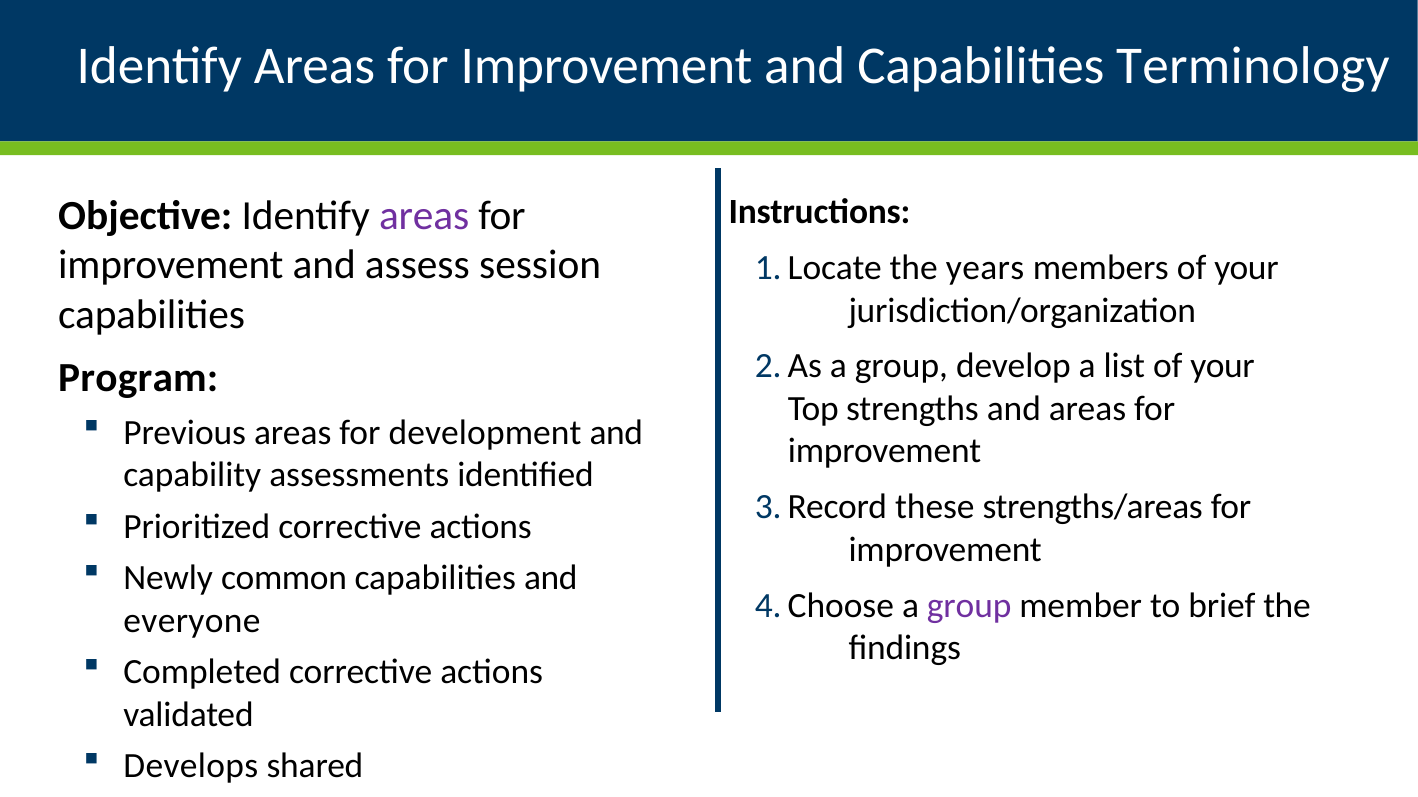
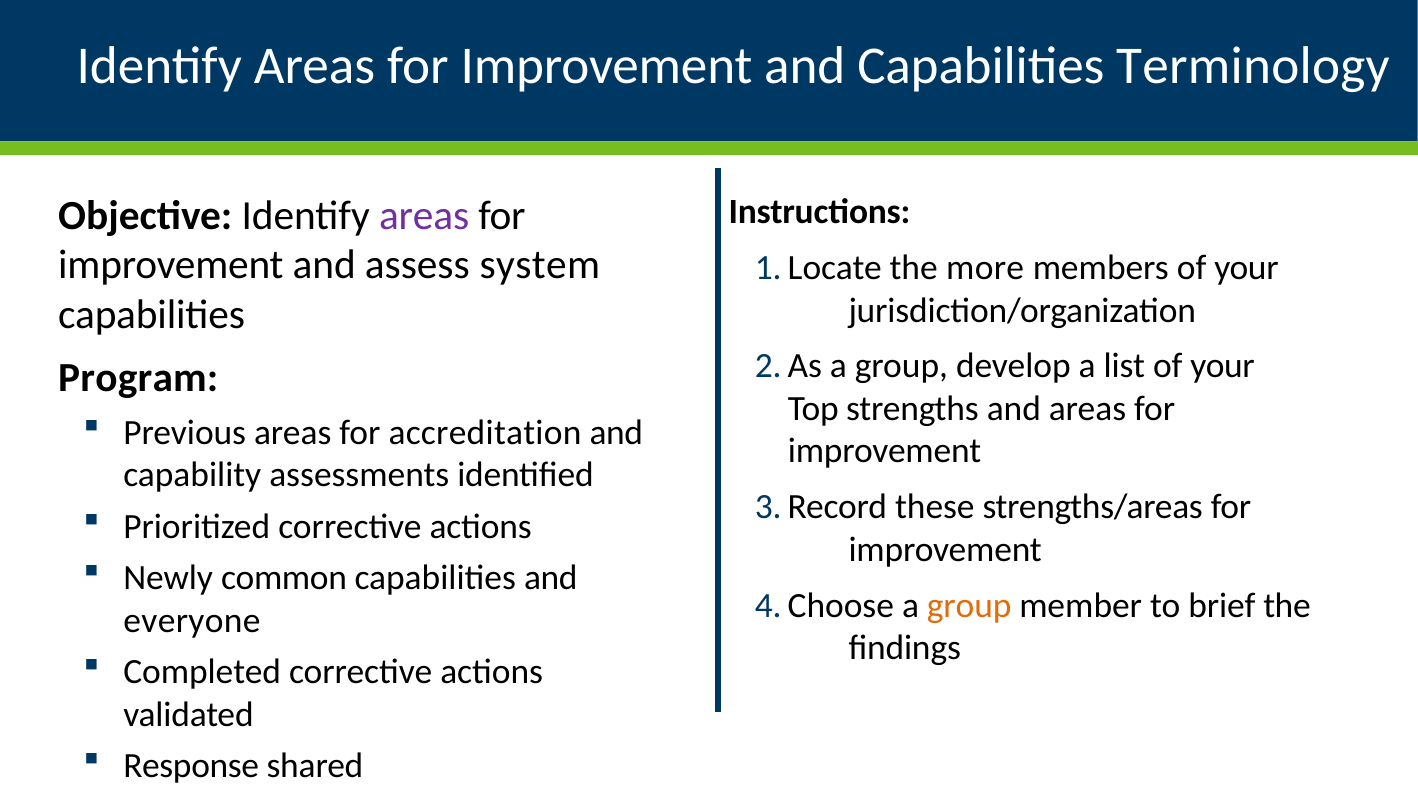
session: session -> system (540, 265)
years: years -> more (985, 268)
development: development -> accreditation (485, 433)
group colour: purple -> orange (969, 606)
Develops: Develops -> Response (191, 766)
